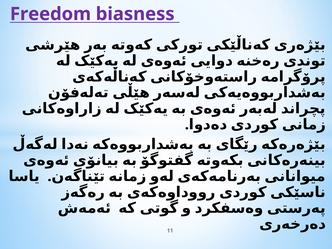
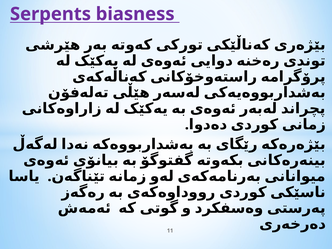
Freedom: Freedom -> Serpents (50, 14)
